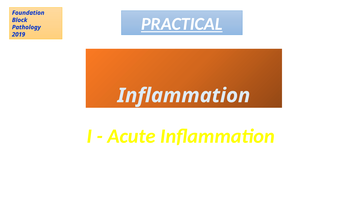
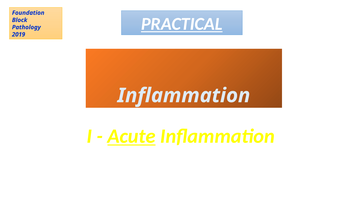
Acute underline: none -> present (132, 136)
